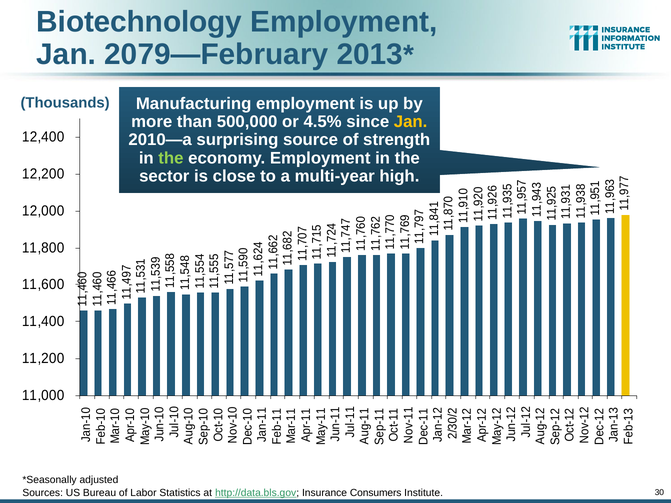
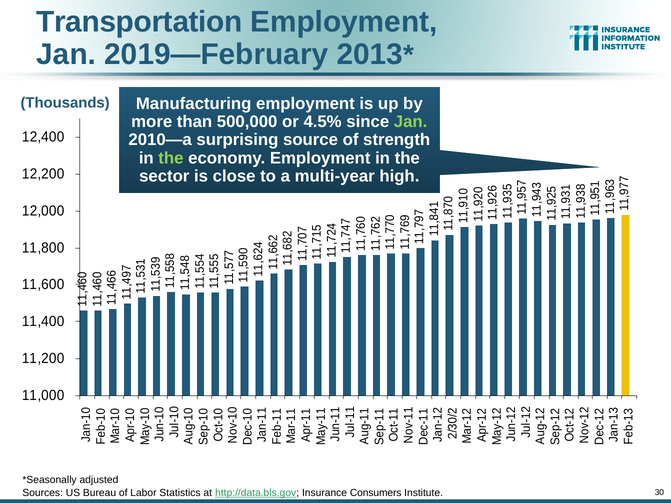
Biotechnology: Biotechnology -> Transportation (139, 22)
2079—February: 2079—February -> 2019—February (216, 54)
Jan colour: yellow -> light green (411, 122)
